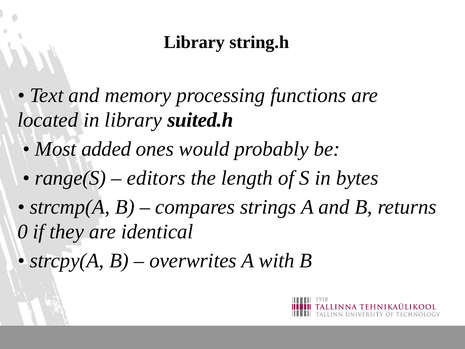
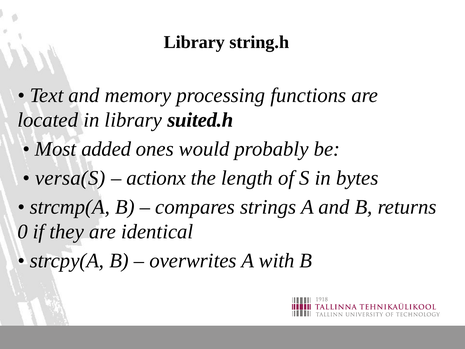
range(S: range(S -> versa(S (70, 178)
editors: editors -> actionx (156, 178)
